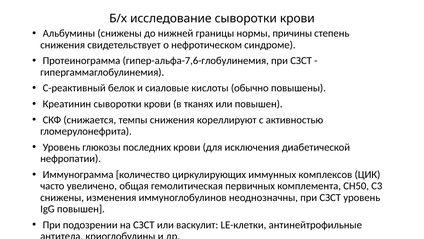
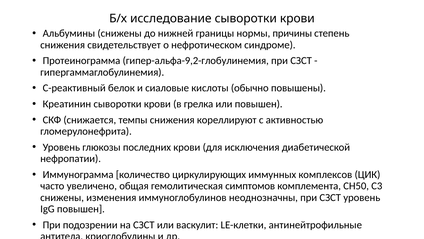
гипер-альфа-7,6-глобулинемия: гипер-альфа-7,6-глобулинемия -> гипер-альфа-9,2-глобулинемия (196, 61)
тканях: тканях -> грелка (199, 104)
первичных: первичных -> симптомов (250, 186)
